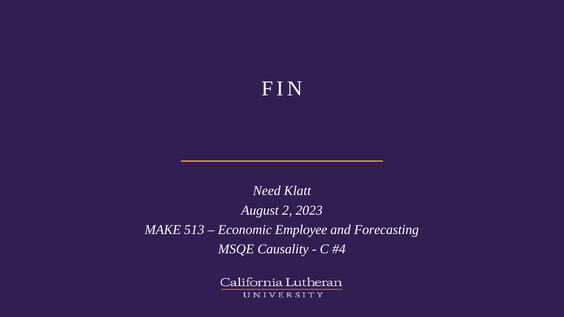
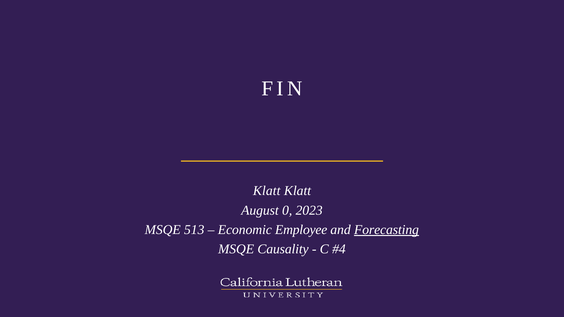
Need: Need -> Klatt (267, 191)
2: 2 -> 0 (287, 210)
MAKE: MAKE -> MSQE (163, 230)
Forecasting underline: none -> present (386, 230)
